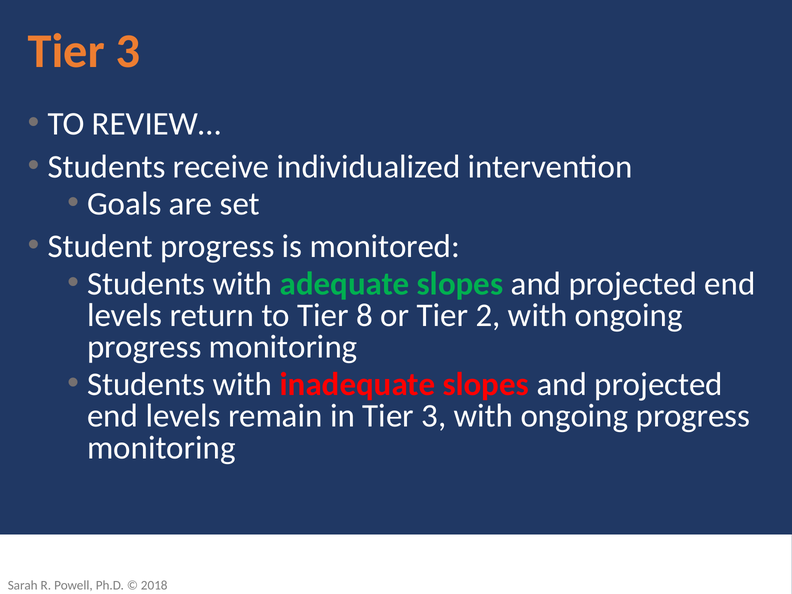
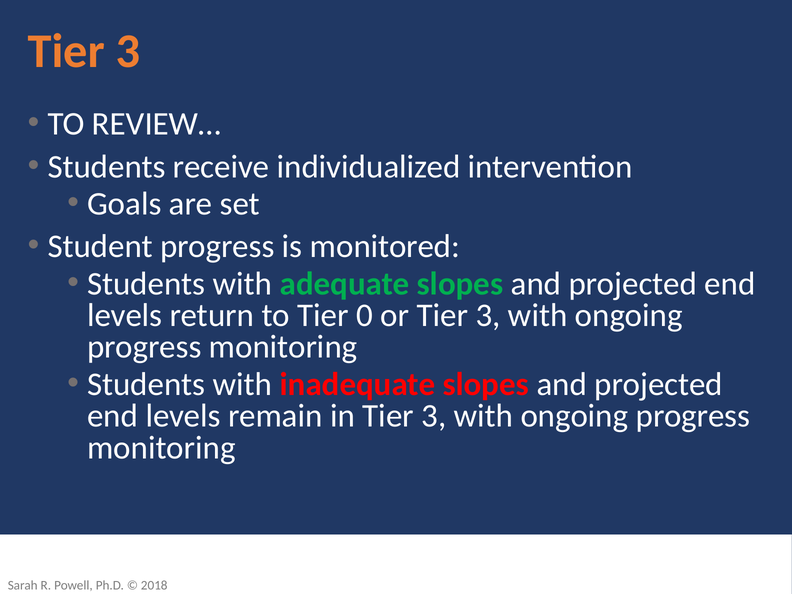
8: 8 -> 0 (365, 315)
or Tier 2: 2 -> 3 (488, 315)
